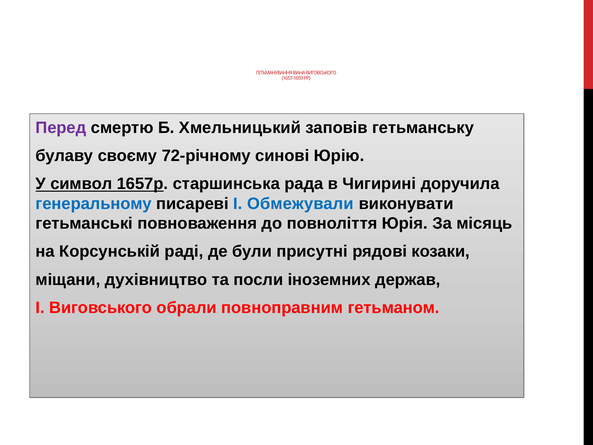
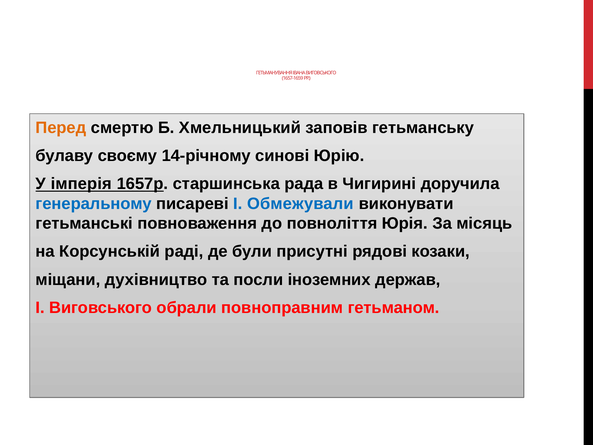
Перед colour: purple -> orange (61, 128)
72-річному: 72-річному -> 14-річному (206, 156)
символ: символ -> імперія (81, 184)
